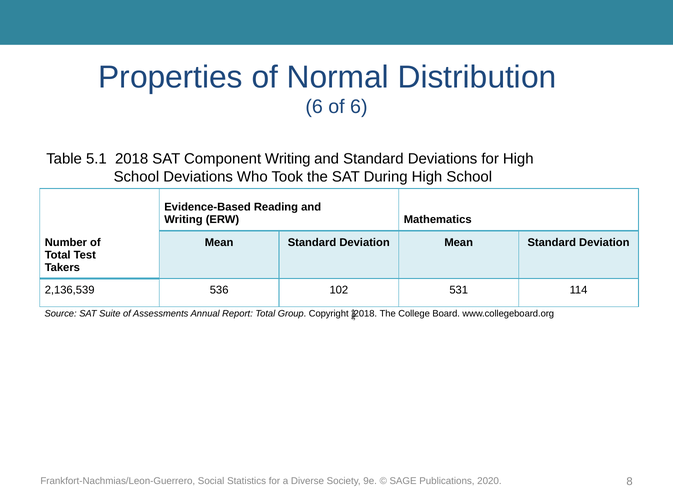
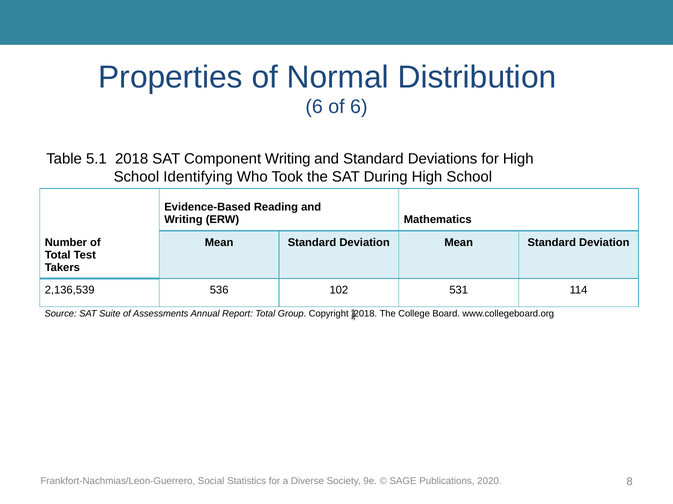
School Deviations: Deviations -> Identifying (198, 177)
